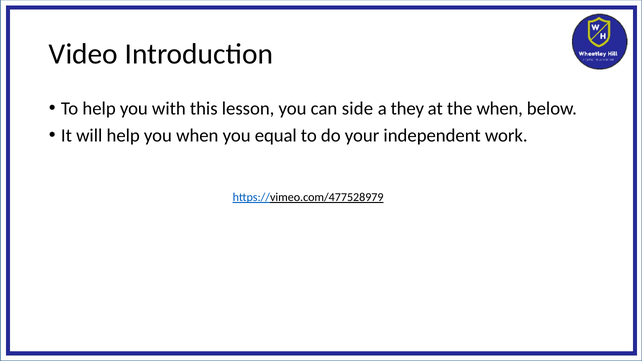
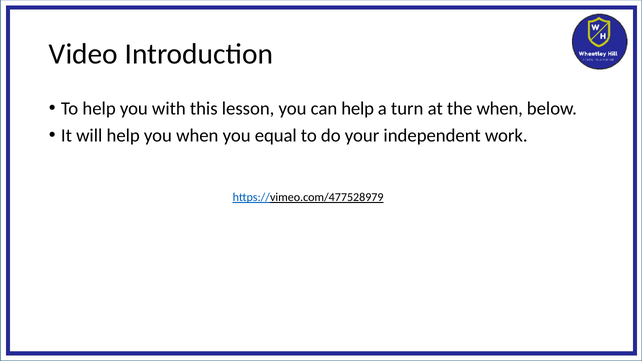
can side: side -> help (358, 109)
they: they -> turn (407, 109)
